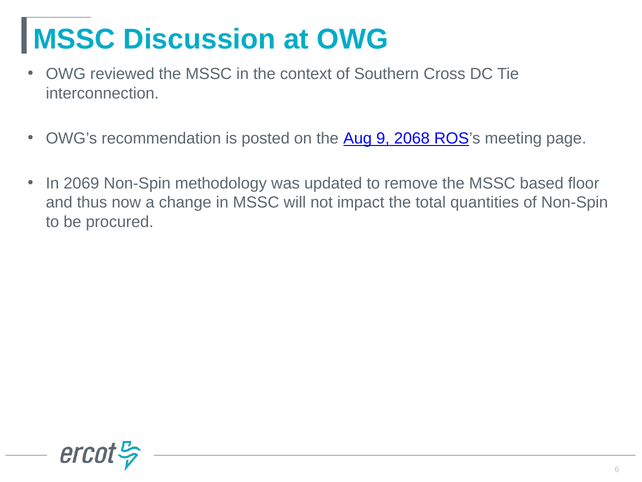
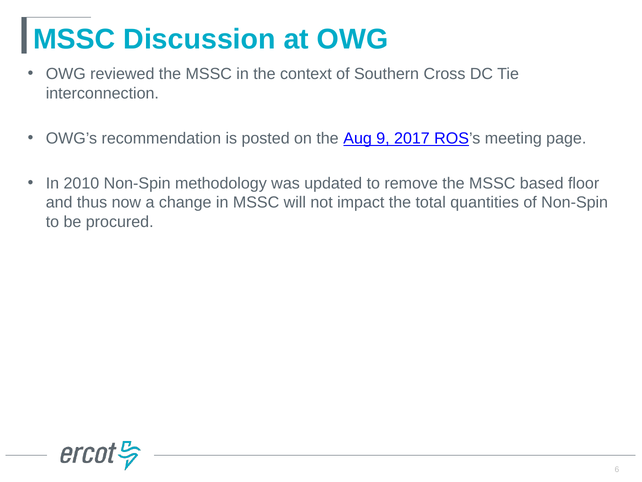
2068: 2068 -> 2017 (412, 138)
2069: 2069 -> 2010 (81, 183)
